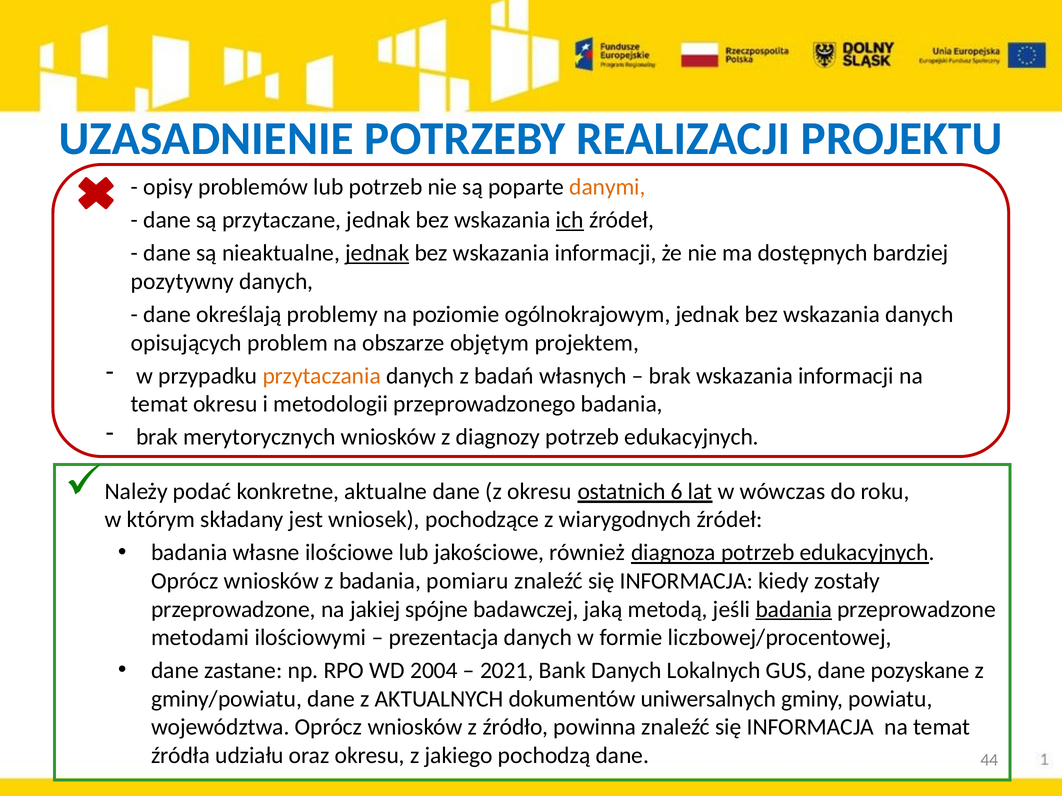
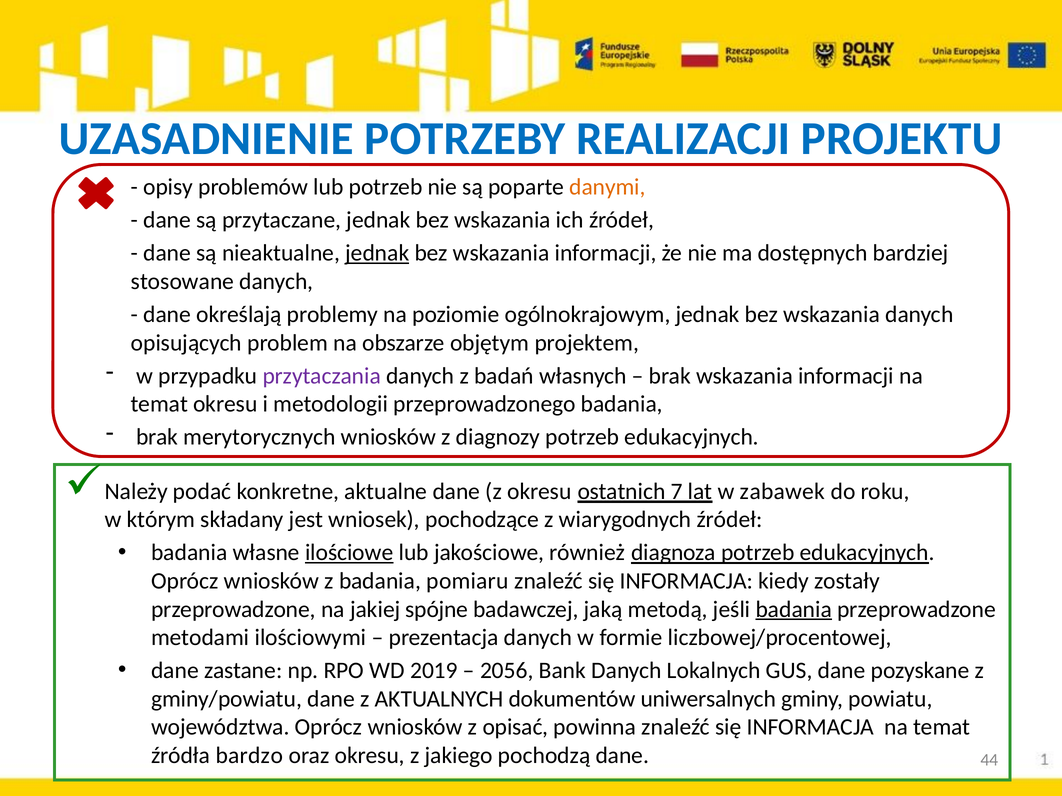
ich underline: present -> none (570, 220)
pozytywny: pozytywny -> stosowane (182, 282)
przytaczania colour: orange -> purple (322, 376)
6: 6 -> 7 (677, 492)
wówczas: wówczas -> zabawek (782, 492)
ilościowe underline: none -> present (349, 553)
2004: 2004 -> 2019 (434, 671)
2021: 2021 -> 2056 (507, 671)
źródło: źródło -> opisać (515, 728)
udziału: udziału -> bardzo (249, 756)
